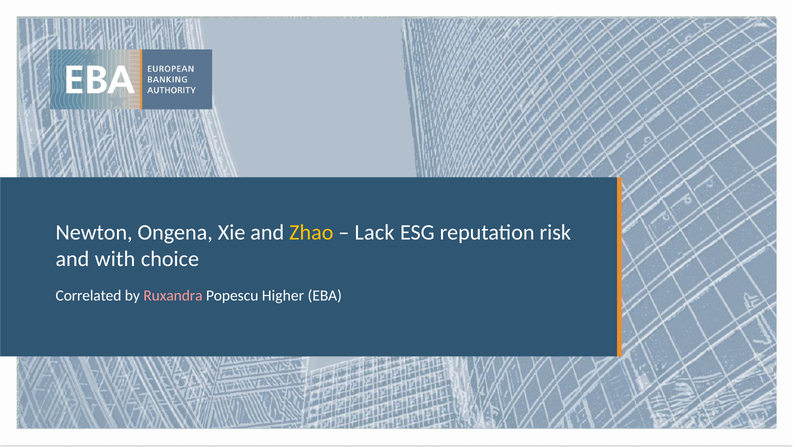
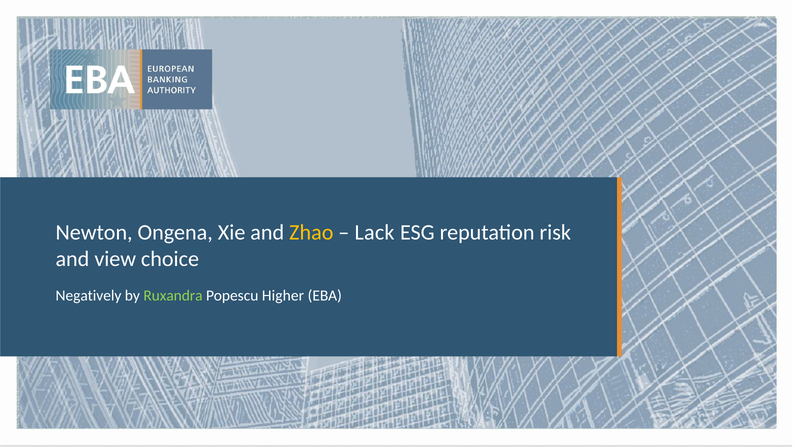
with: with -> view (115, 259)
Correlated: Correlated -> Negatively (88, 296)
Ruxandra colour: pink -> light green (173, 296)
